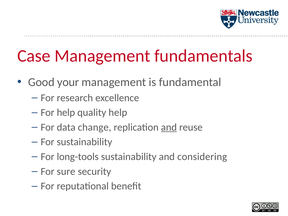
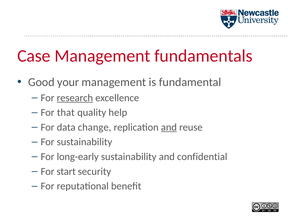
research underline: none -> present (75, 98)
For help: help -> that (66, 113)
long-tools: long-tools -> long-early (78, 157)
considering: considering -> confidential (202, 157)
sure: sure -> start (66, 171)
